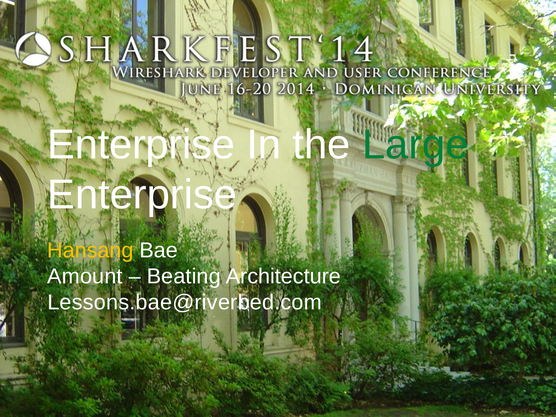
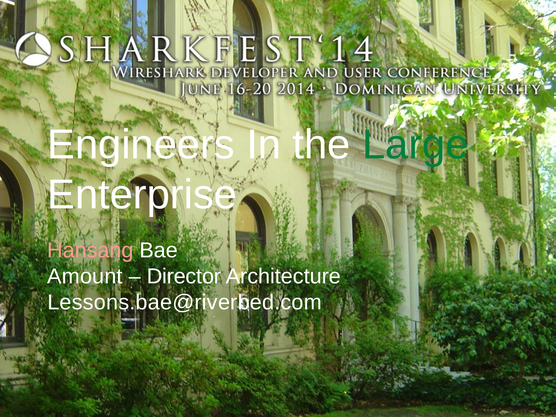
Enterprise: Enterprise -> Engineers (141, 145)
Hansang colour: yellow -> pink (90, 250)
Beating: Beating -> Director (184, 276)
